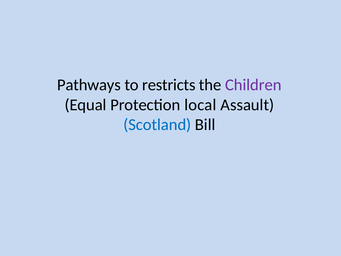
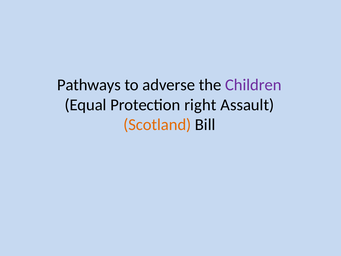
restricts: restricts -> adverse (169, 85)
local: local -> right (200, 105)
Scotland colour: blue -> orange (157, 125)
